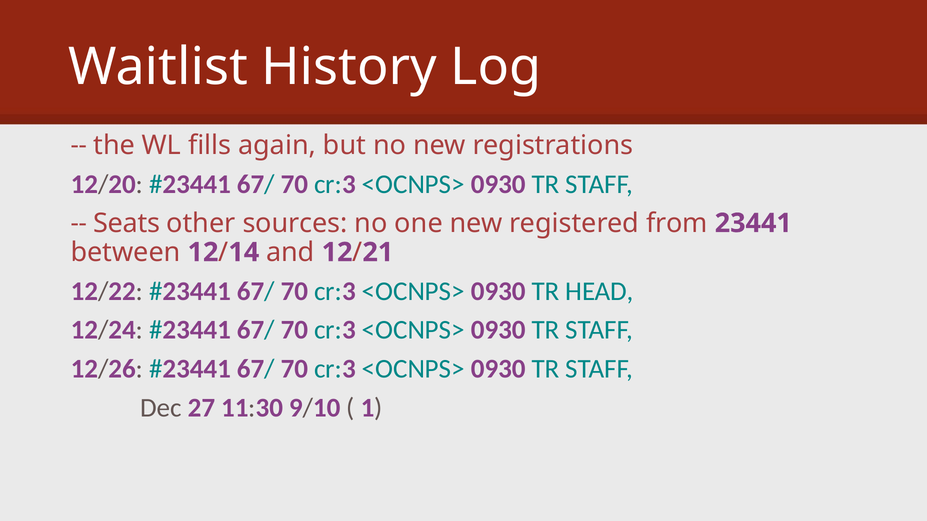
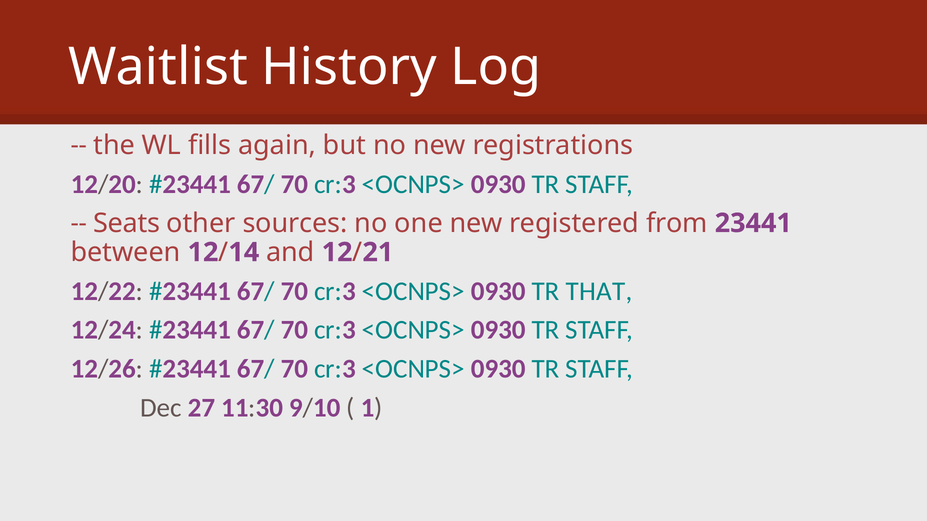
HEAD: HEAD -> THAT (599, 291)
